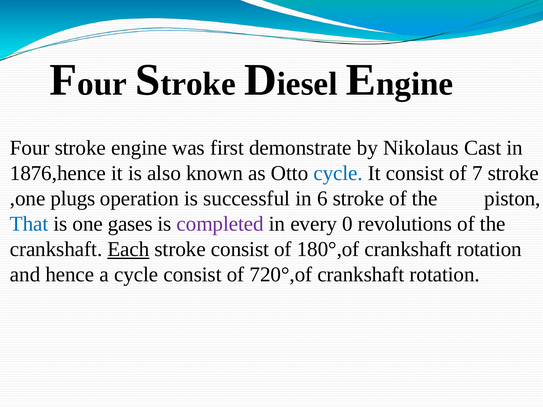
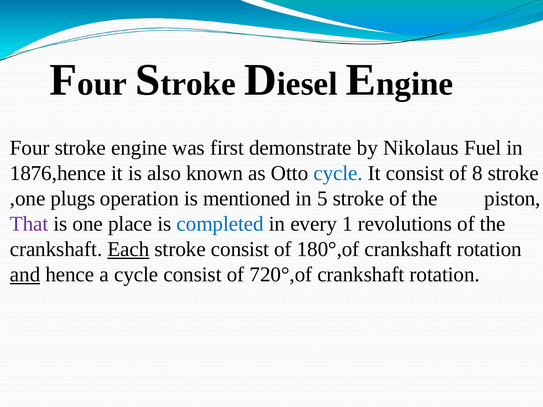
Cast: Cast -> Fuel (483, 148)
7: 7 -> 8 (477, 173)
successful: successful -> mentioned (247, 199)
6: 6 -> 5 (322, 199)
That colour: blue -> purple (29, 224)
gases: gases -> place (130, 224)
completed colour: purple -> blue (220, 224)
0: 0 -> 1 (347, 224)
and underline: none -> present (25, 275)
